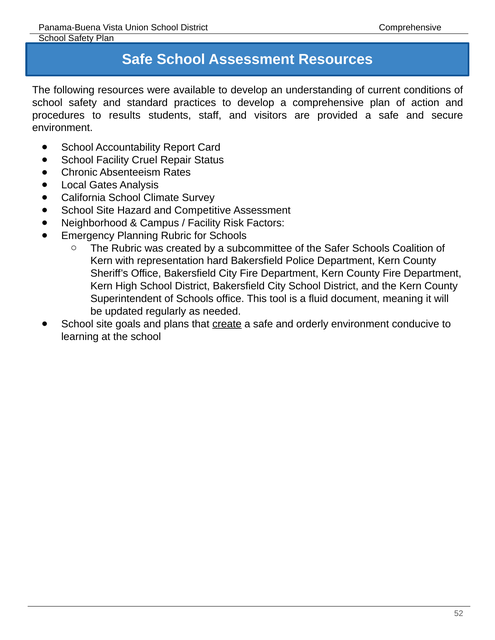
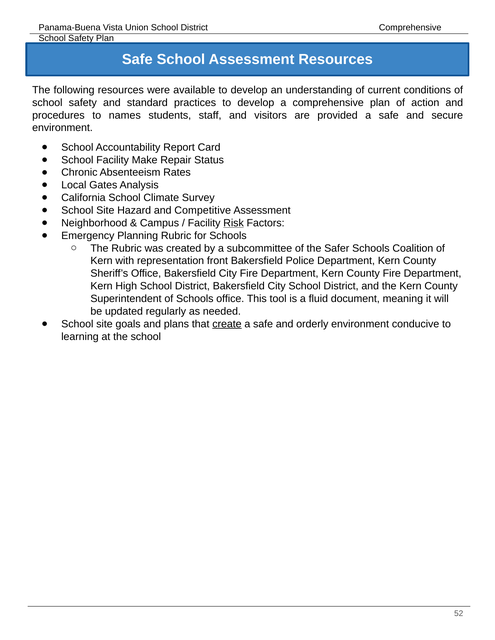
results: results -> names (125, 115)
Cruel: Cruel -> Make (145, 160)
Risk underline: none -> present (234, 223)
hard: hard -> front (217, 261)
